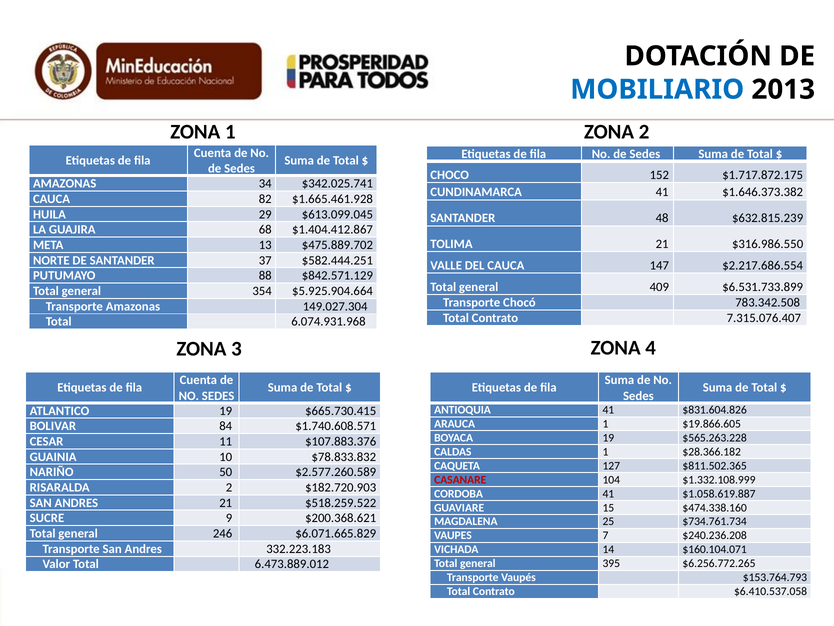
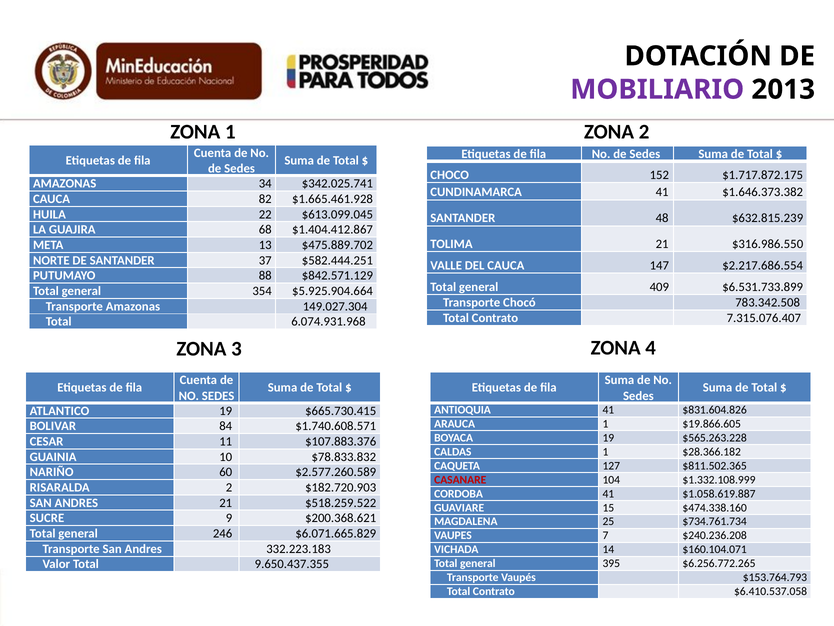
MOBILIARIO colour: blue -> purple (657, 89)
29: 29 -> 22 (265, 214)
50: 50 -> 60 (226, 472)
6.473.889.012: 6.473.889.012 -> 9.650.437.355 (292, 564)
